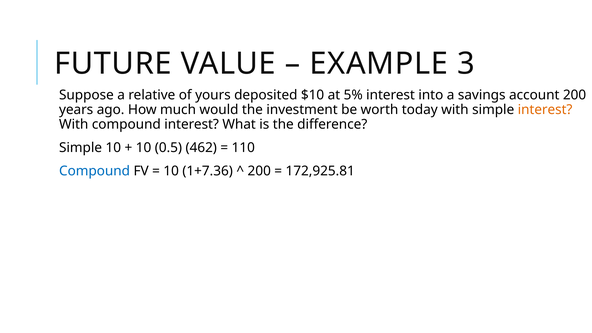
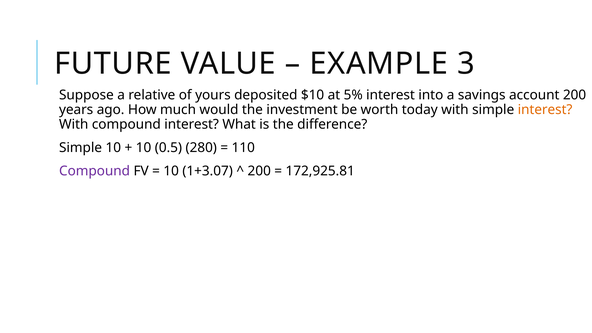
462: 462 -> 280 (201, 148)
Compound colour: blue -> purple (95, 171)
1+7.36: 1+7.36 -> 1+3.07 (208, 171)
